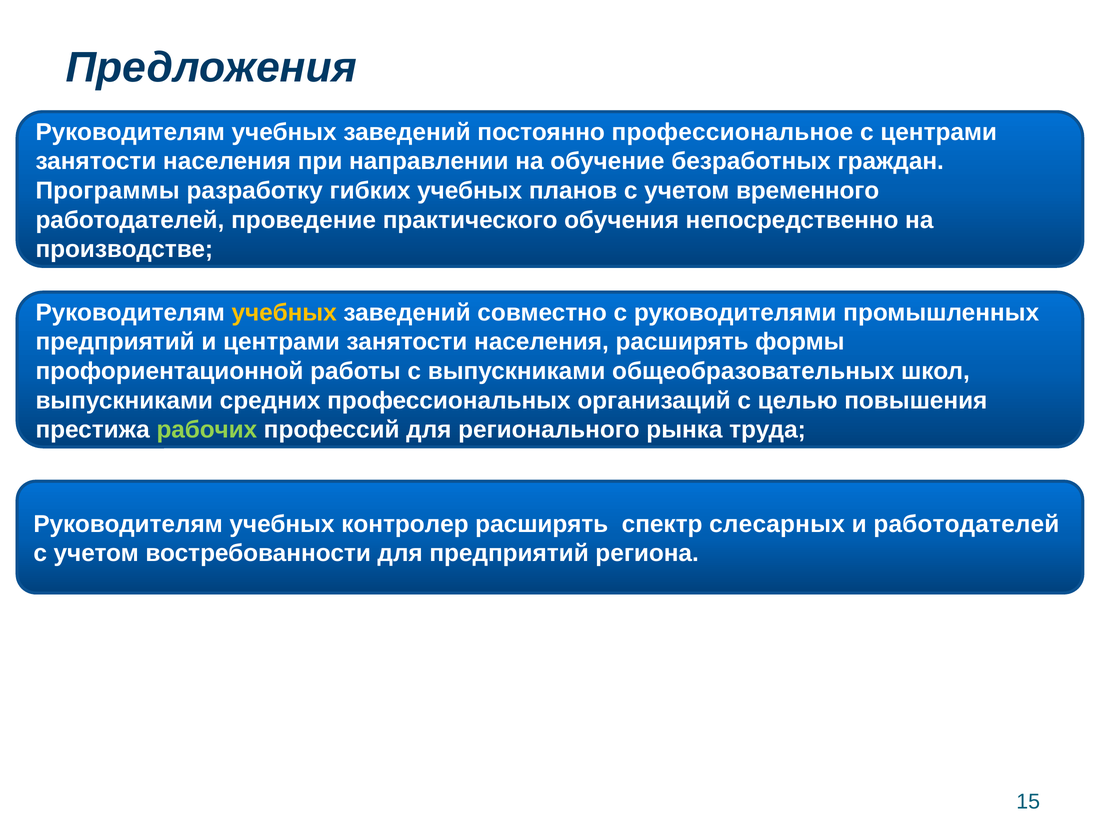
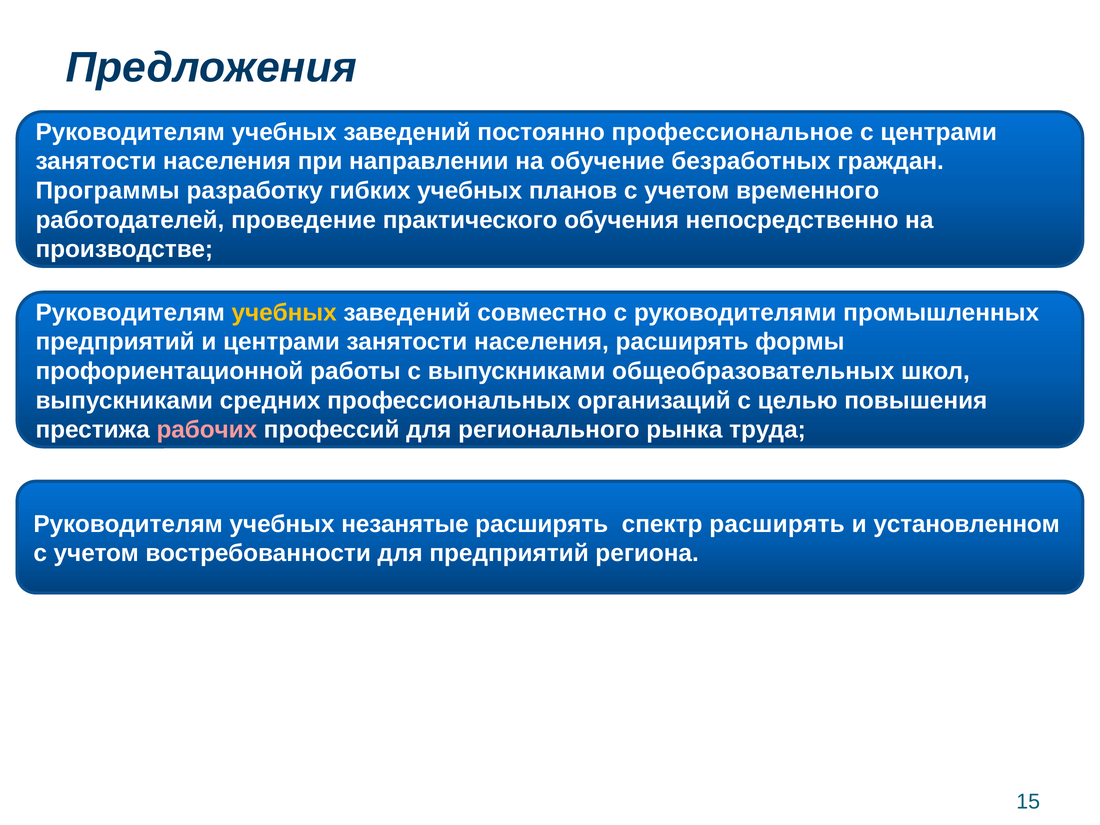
рабочих colour: light green -> pink (207, 430)
контролер: контролер -> незанятые (405, 524)
спектр слесарных: слесарных -> расширять (777, 524)
и работодателей: работодателей -> установленном (967, 524)
